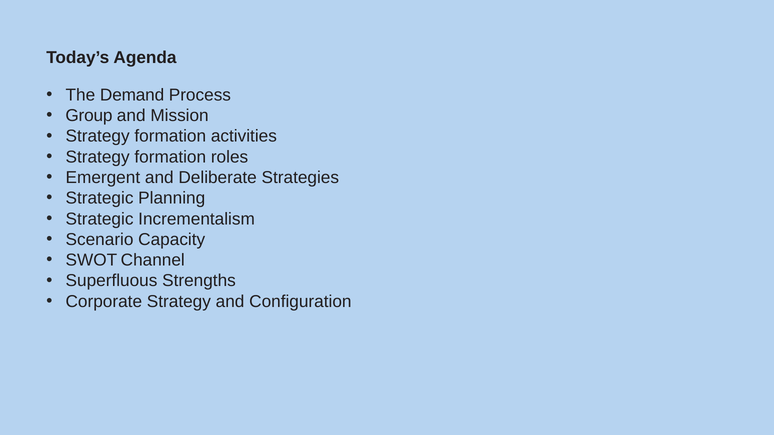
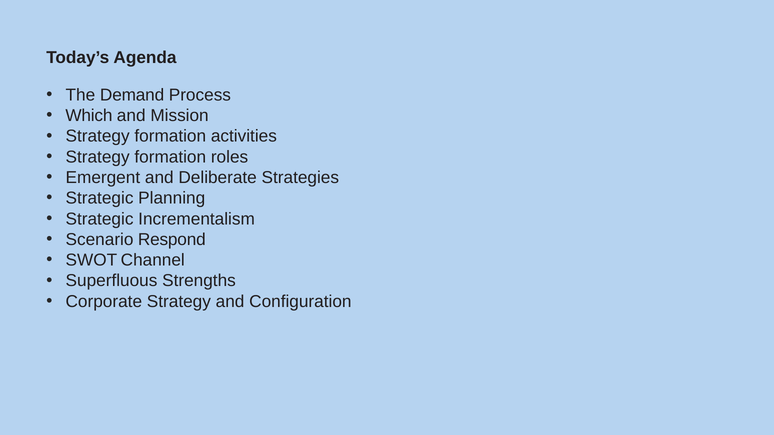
Group: Group -> Which (89, 116)
Capacity: Capacity -> Respond (172, 240)
